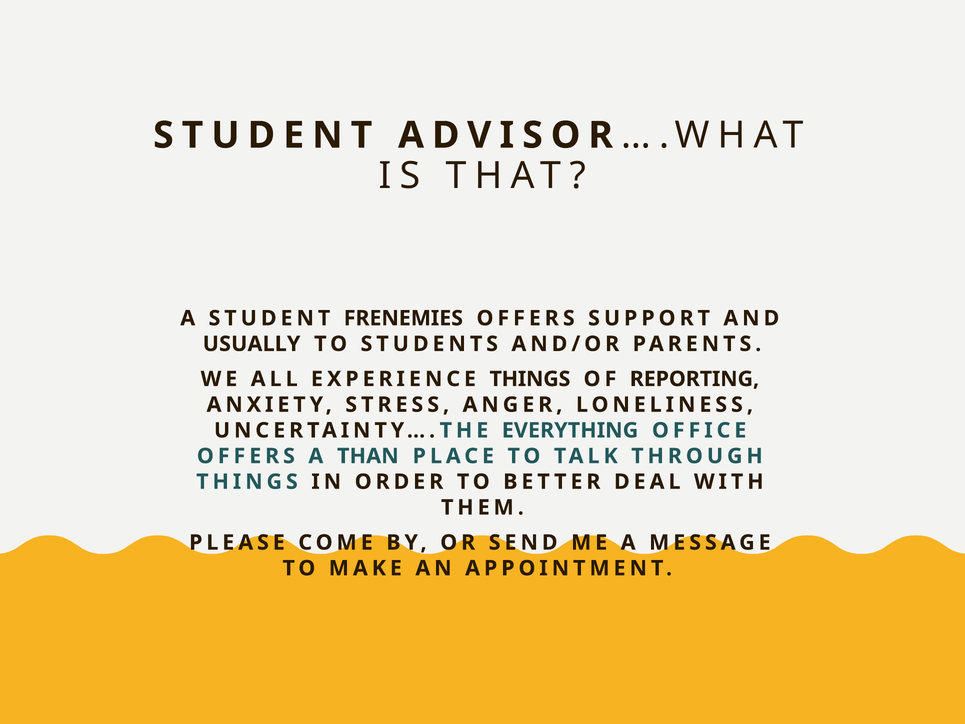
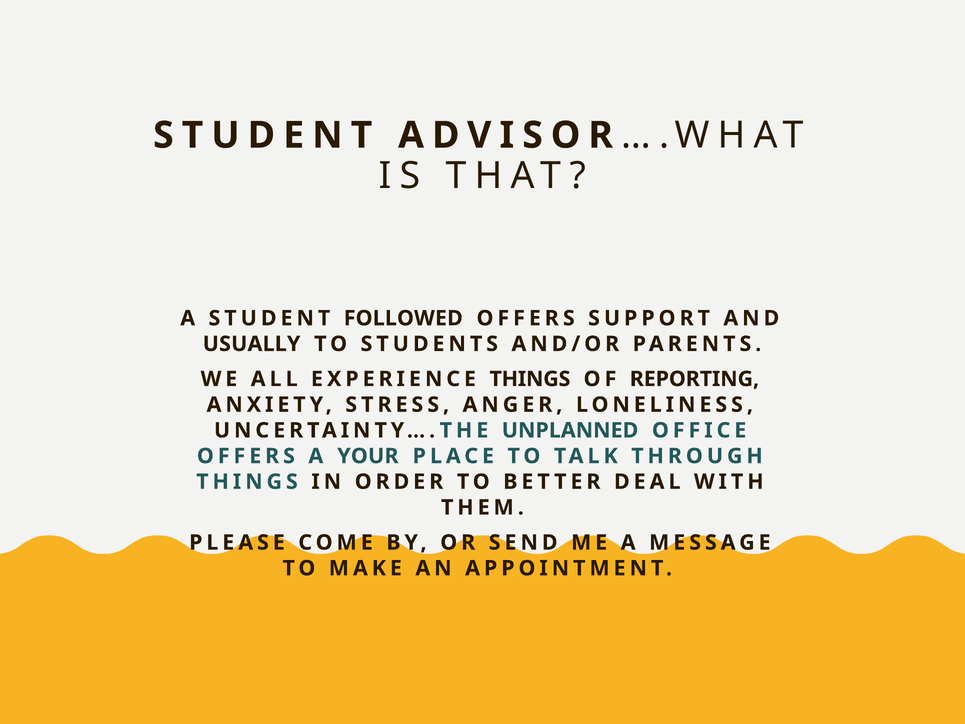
FRENEMIES: FRENEMIES -> FOLLOWED (403, 318)
EVERYTHING: EVERYTHING -> UNPLANNED (570, 430)
THAN: THAN -> YOUR (368, 456)
